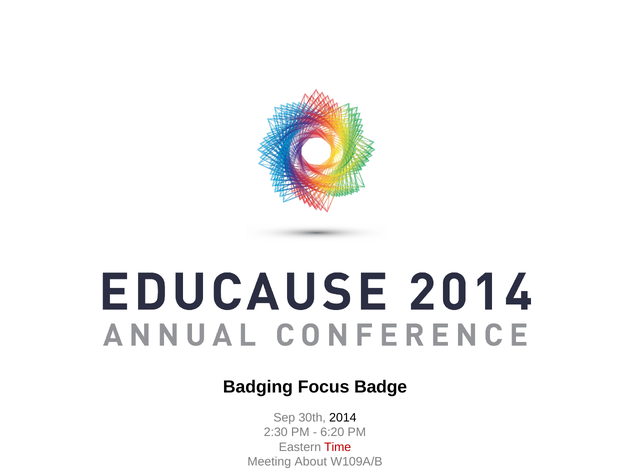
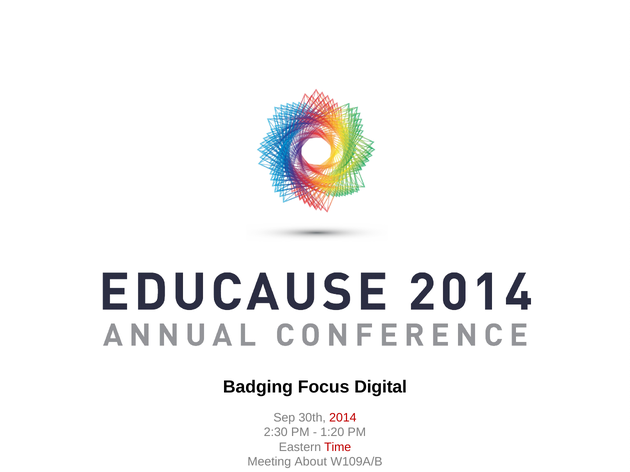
Badge: Badge -> Digital (381, 388)
2014 colour: black -> red (343, 418)
6:20: 6:20 -> 1:20 (332, 433)
